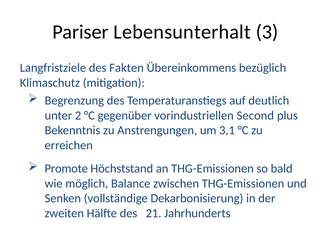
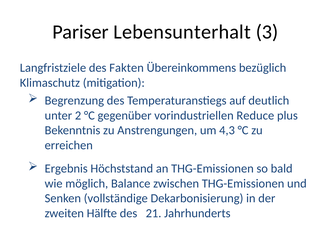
Second: Second -> Reduce (255, 116)
3,1: 3,1 -> 4,3 (227, 130)
Promote: Promote -> Ergebnis (66, 169)
